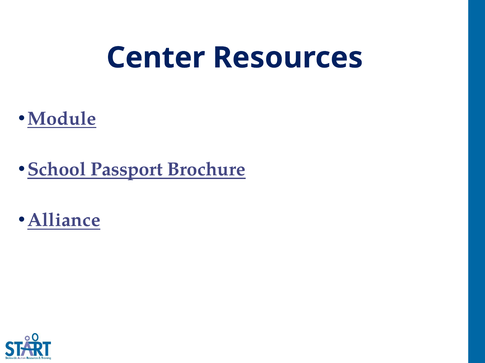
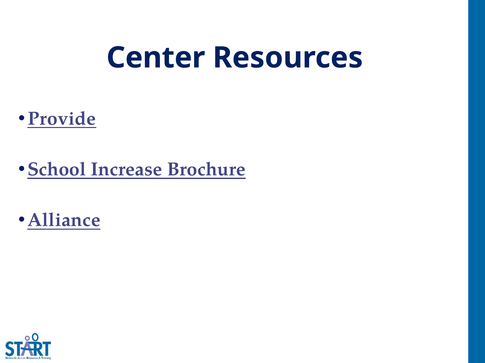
Module: Module -> Provide (62, 119)
Passport: Passport -> Increase (127, 170)
